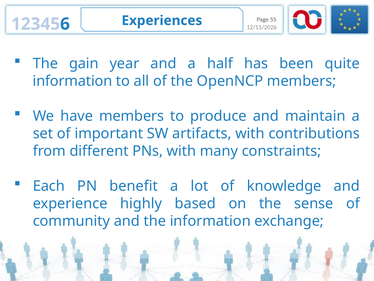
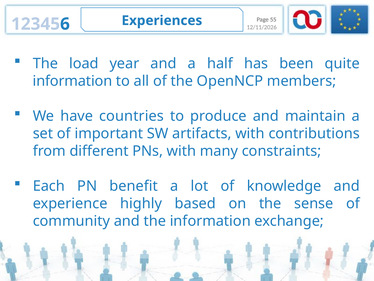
gain: gain -> load (84, 64)
have members: members -> countries (131, 116)
